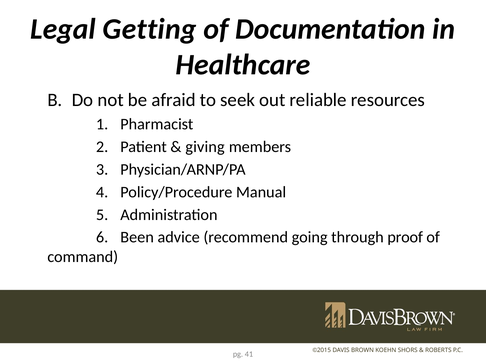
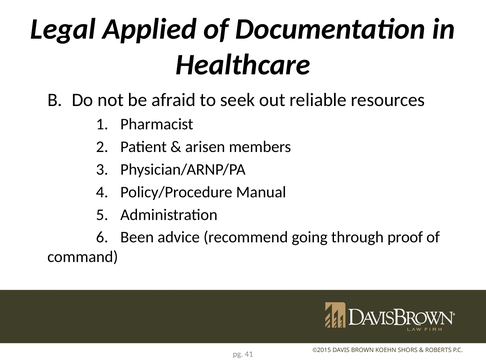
Getting: Getting -> Applied (150, 29)
giving: giving -> arisen (205, 147)
